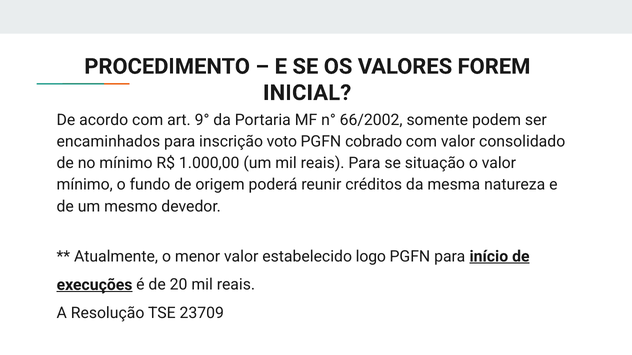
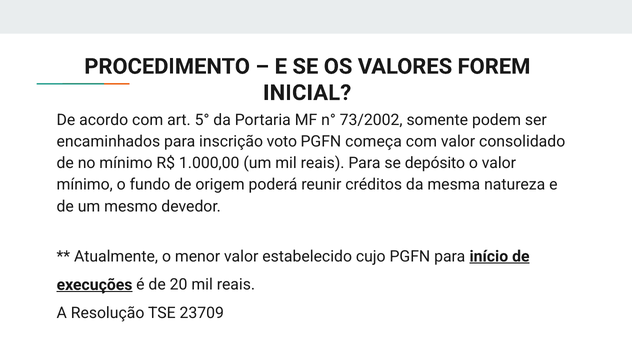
9°: 9° -> 5° (202, 120)
66/2002: 66/2002 -> 73/2002 (371, 120)
cobrado: cobrado -> começa (374, 142)
situação: situação -> depósito (435, 163)
logo: logo -> cujo (371, 257)
